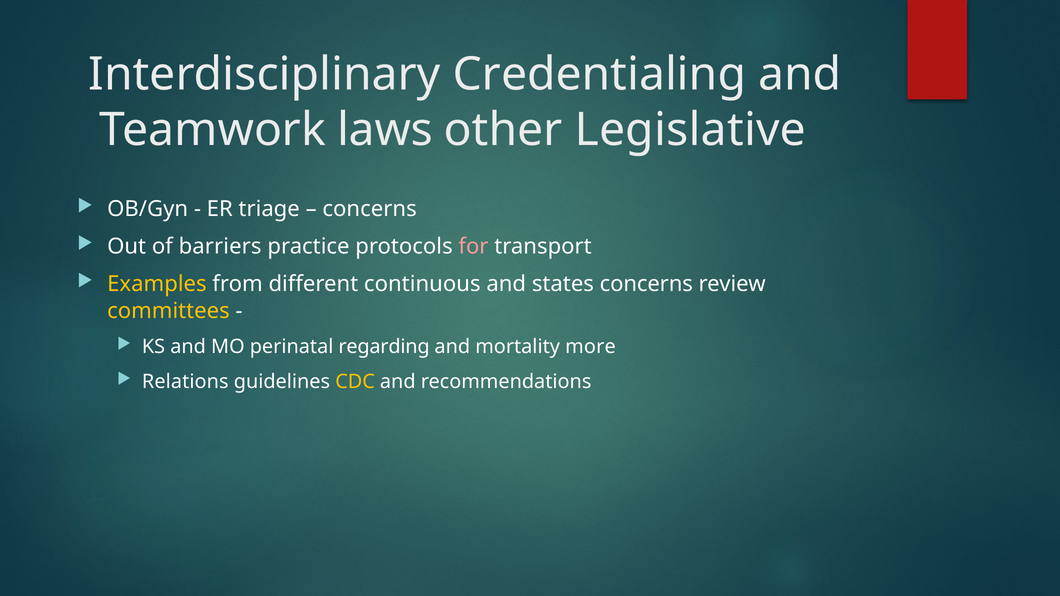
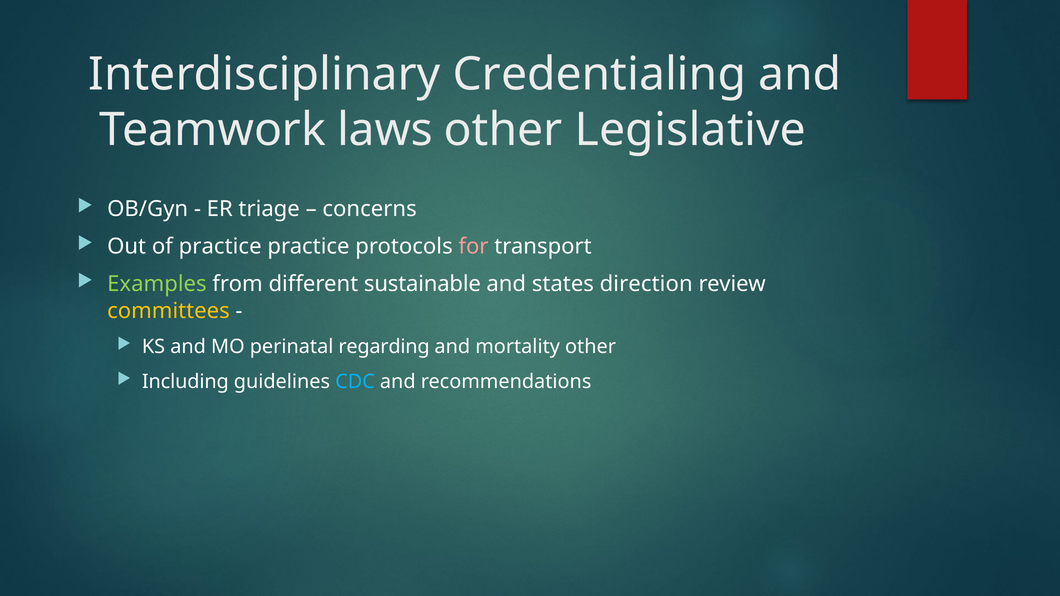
of barriers: barriers -> practice (220, 247)
Examples colour: yellow -> light green (157, 284)
continuous: continuous -> sustainable (422, 284)
states concerns: concerns -> direction (646, 284)
mortality more: more -> other (591, 347)
Relations: Relations -> Including (185, 382)
CDC colour: yellow -> light blue (355, 382)
